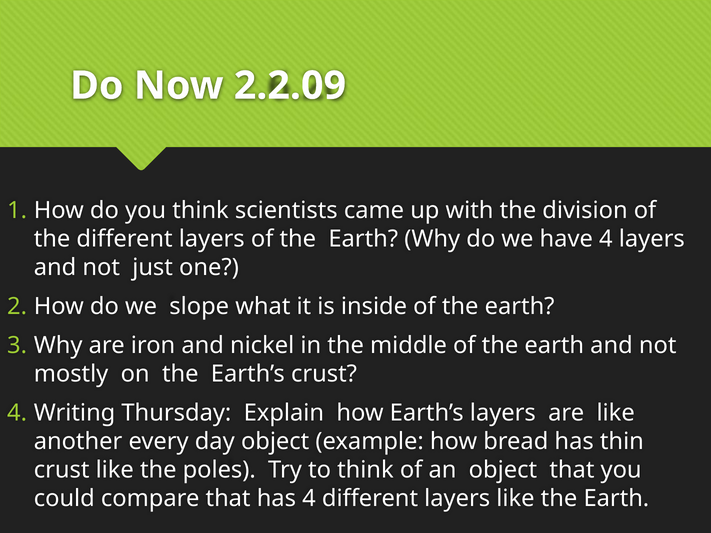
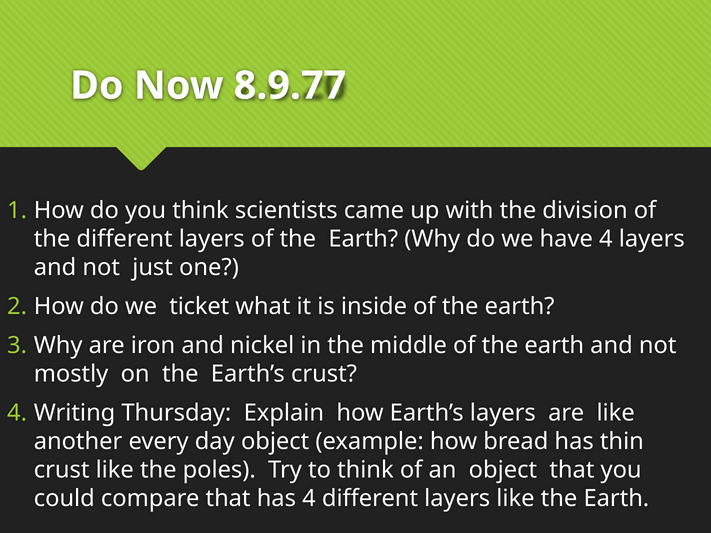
2.2.09: 2.2.09 -> 8.9.77 (290, 86)
slope: slope -> ticket (199, 307)
